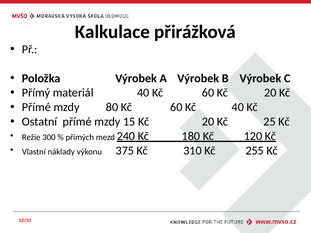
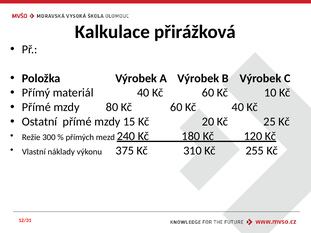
60 Kč 20: 20 -> 10 (270, 93)
